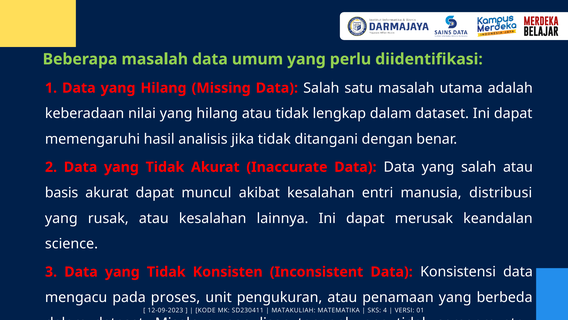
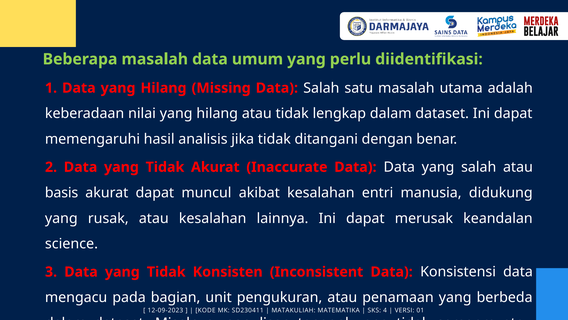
distribusi: distribusi -> didukung (501, 192)
proses: proses -> bagian (176, 297)
